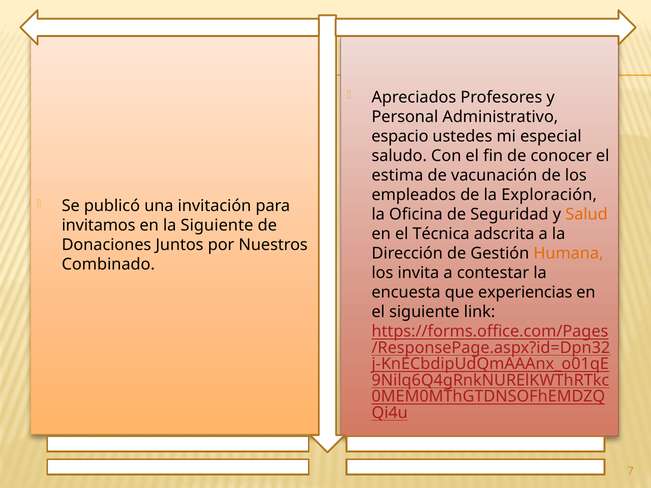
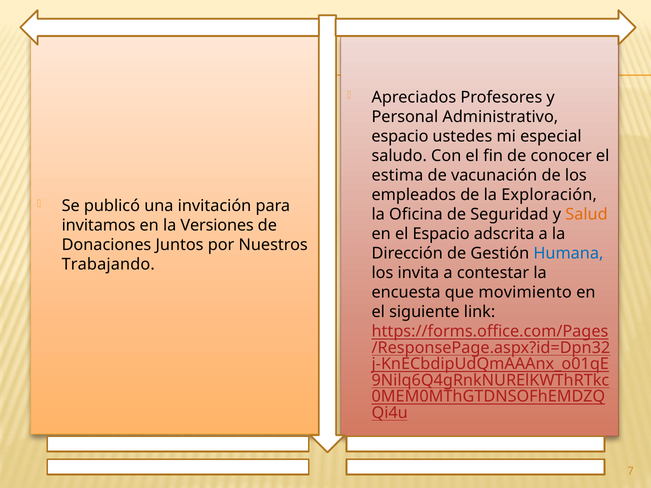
la Siguiente: Siguiente -> Versiones (217, 225)
el Técnica: Técnica -> Espacio (441, 234)
Humana colour: orange -> blue (568, 254)
Combinado: Combinado -> Trabajando (108, 264)
experiencias: experiencias -> movimiento (525, 293)
